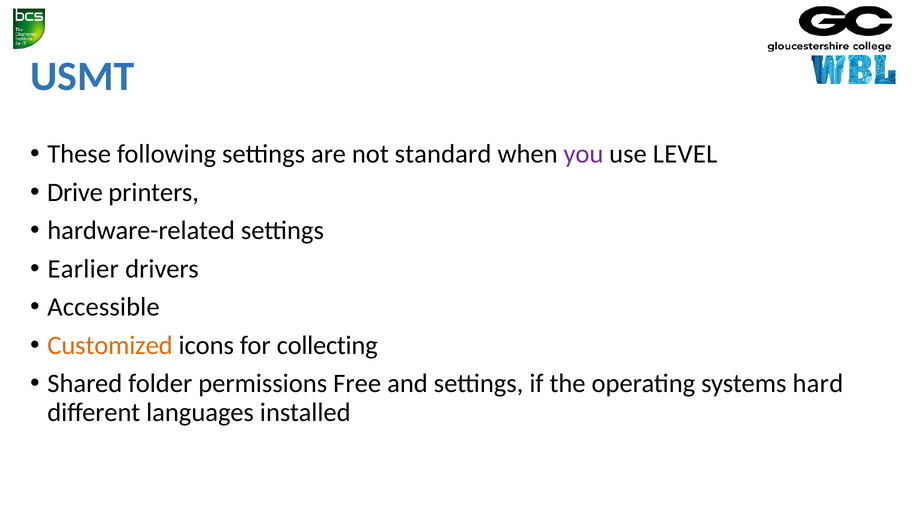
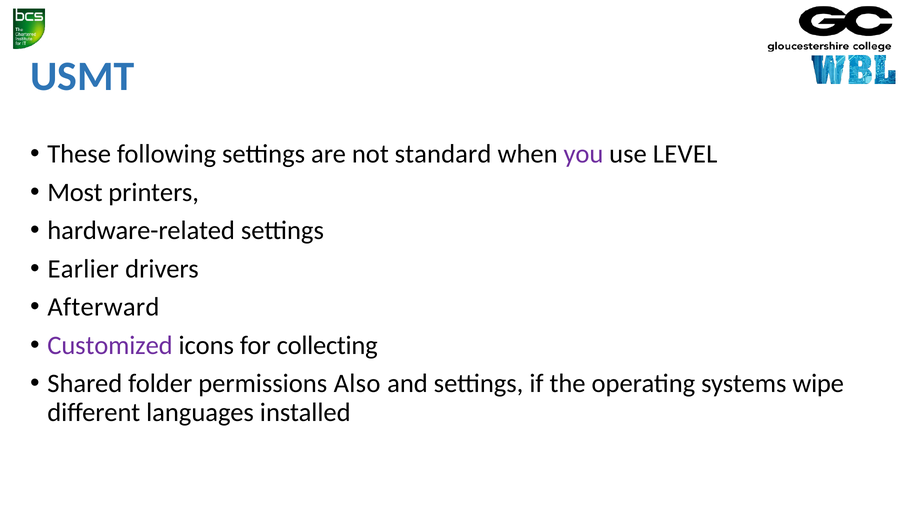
Drive: Drive -> Most (75, 192)
Accessible: Accessible -> Afterward (103, 307)
Customized colour: orange -> purple (110, 345)
Free: Free -> Also (357, 384)
hard: hard -> wipe (818, 384)
